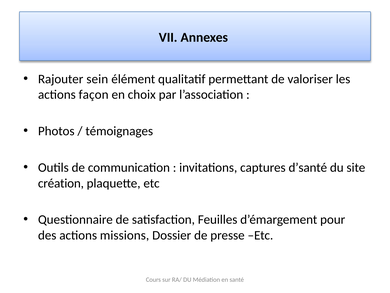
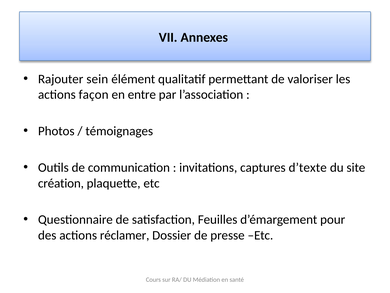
choix: choix -> entre (142, 95)
d’santé: d’santé -> d’texte (308, 167)
missions: missions -> réclamer (125, 235)
